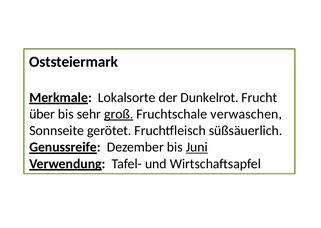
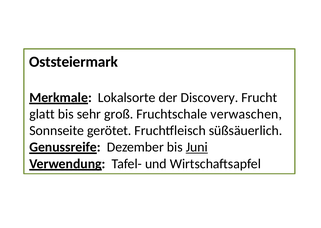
Dunkelrot: Dunkelrot -> Discovery (209, 97)
über: über -> glatt (42, 114)
groß underline: present -> none (119, 114)
